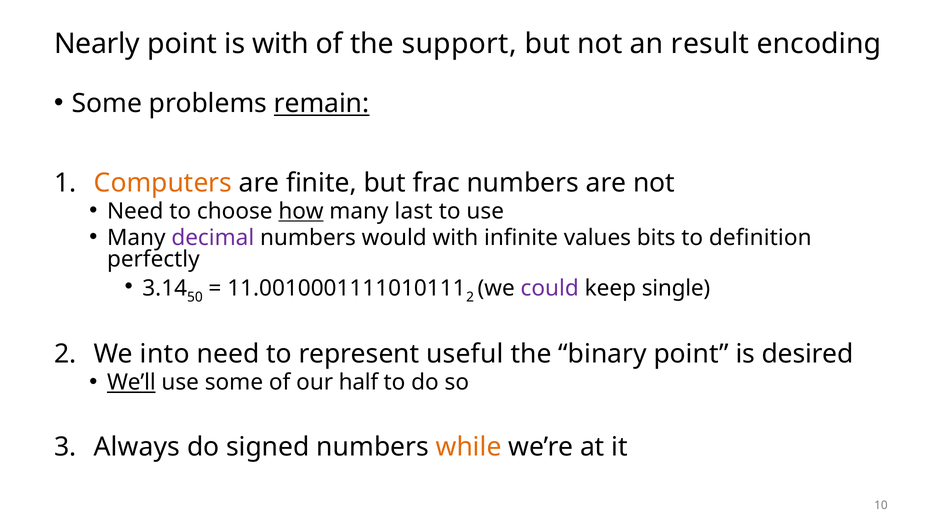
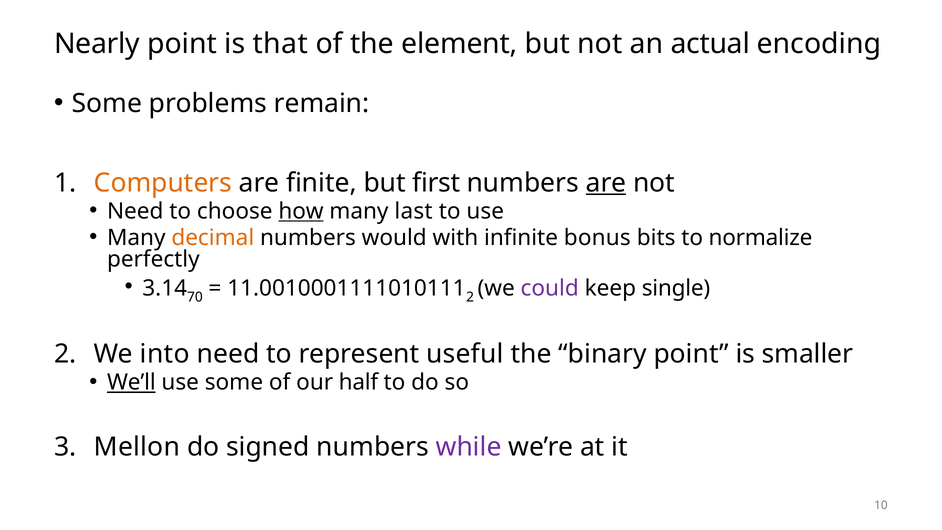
is with: with -> that (280, 44)
support: support -> element (459, 44)
result: result -> actual (710, 44)
remain underline: present -> none (322, 104)
frac: frac -> first (436, 183)
are underline: none -> present (606, 183)
decimal colour: purple -> orange (213, 238)
values: values -> bonus (597, 238)
definition: definition -> normalize (761, 238)
50: 50 -> 70 (195, 297)
desired: desired -> smaller (808, 354)
Always: Always -> Mellon (137, 447)
while colour: orange -> purple (469, 447)
